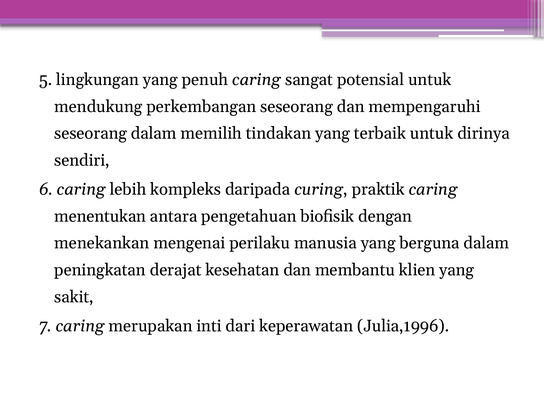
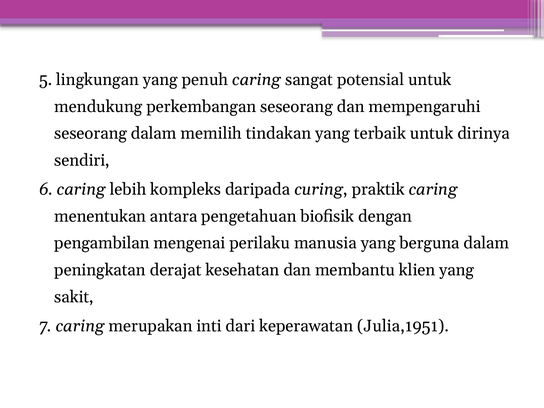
menekankan: menekankan -> pengambilan (102, 243)
Julia,1996: Julia,1996 -> Julia,1951 (403, 326)
